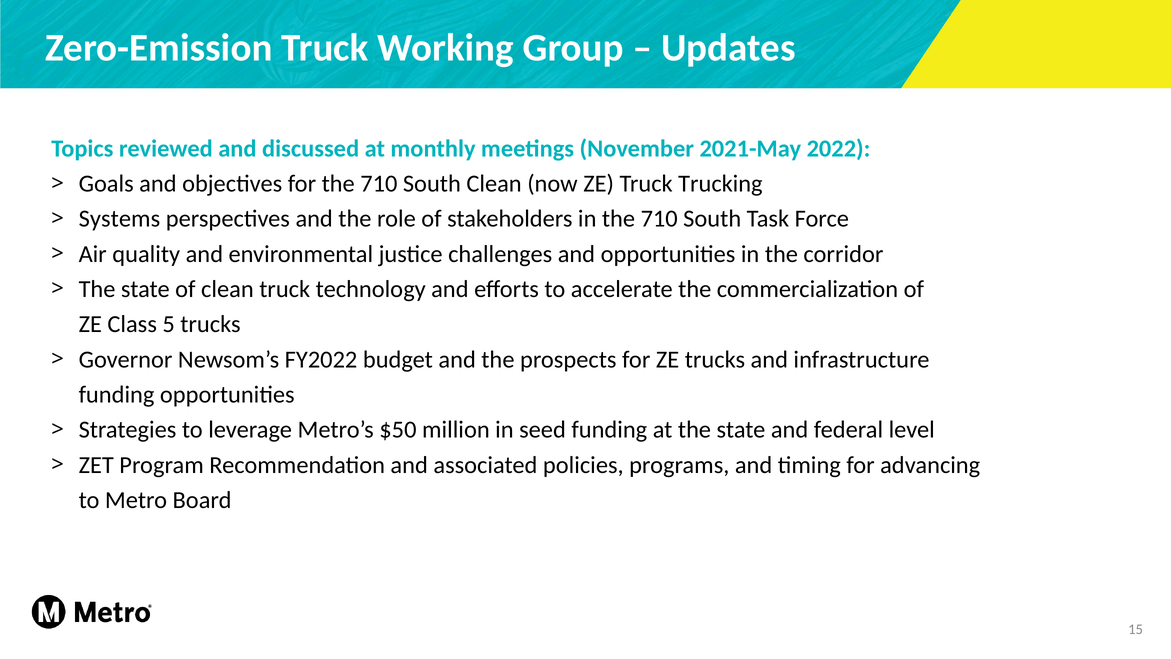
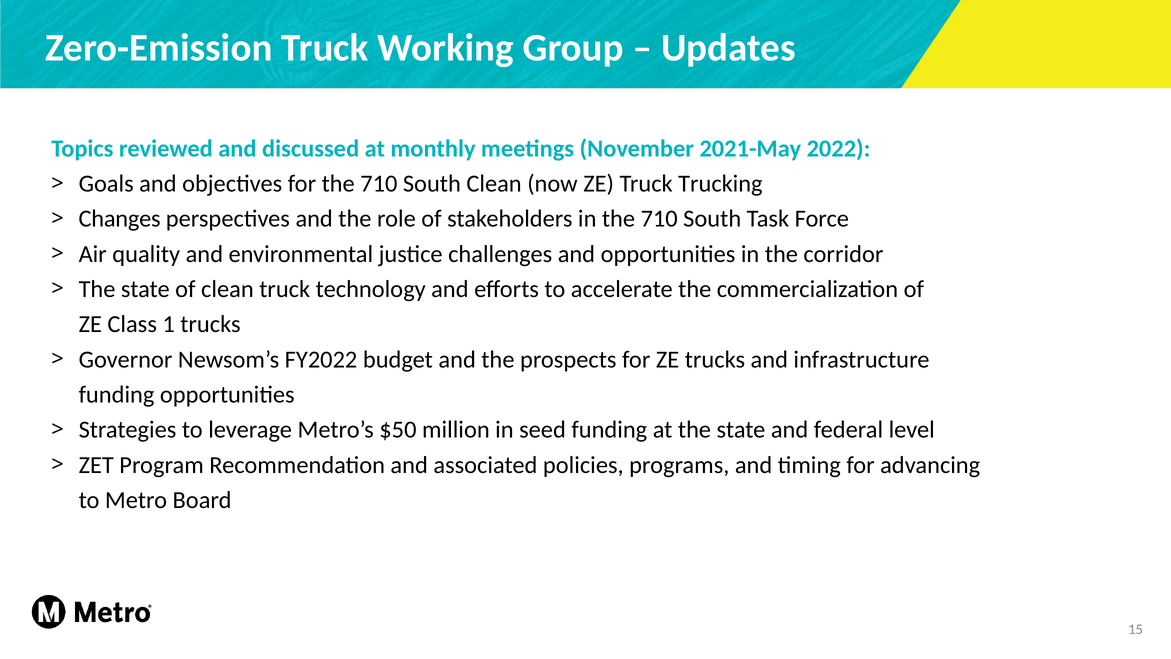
Systems: Systems -> Changes (120, 219)
5: 5 -> 1 (169, 324)
